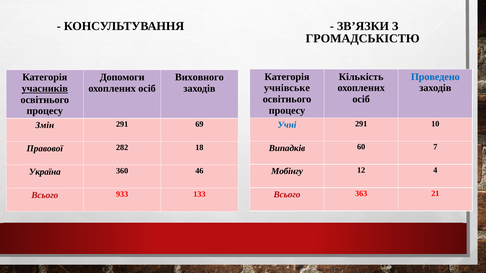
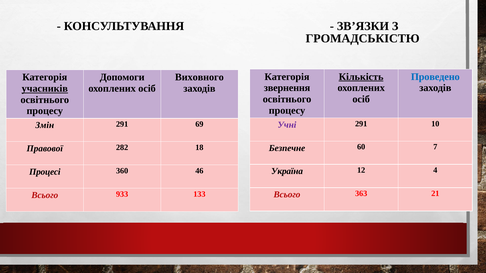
Кількість underline: none -> present (361, 77)
учнівське: учнівське -> звернення (287, 88)
Учні colour: blue -> purple (287, 125)
Випадків: Випадків -> Безпечне (287, 148)
Мобінгу: Мобінгу -> Україна (287, 172)
Україна: Україна -> Процесі (45, 172)
